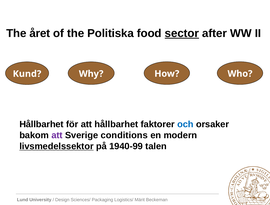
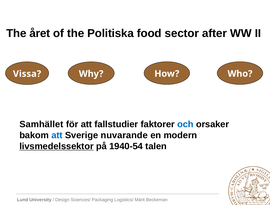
sector underline: present -> none (182, 33)
Kund: Kund -> Vissa (27, 74)
Hållbarhet: Hållbarhet -> Samhället (41, 124)
att hållbarhet: hållbarhet -> fallstudier (116, 124)
att colour: purple -> blue (57, 135)
conditions: conditions -> nuvarande (124, 135)
1940-99: 1940-99 -> 1940-54 (126, 146)
